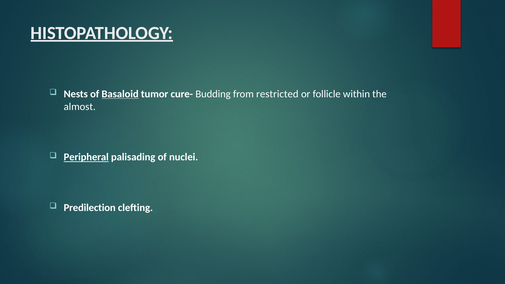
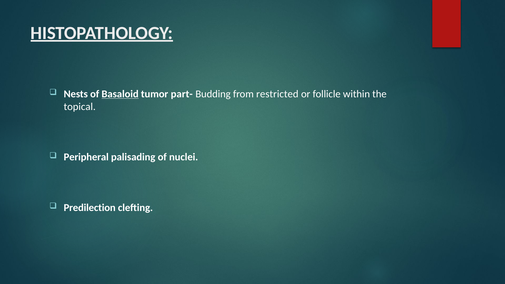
cure-: cure- -> part- (182, 94)
almost: almost -> topical (80, 107)
Peripheral underline: present -> none (86, 157)
